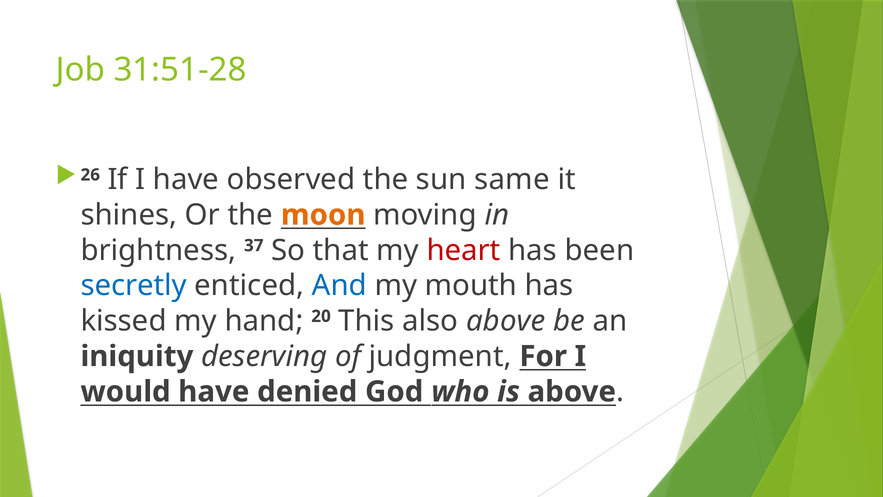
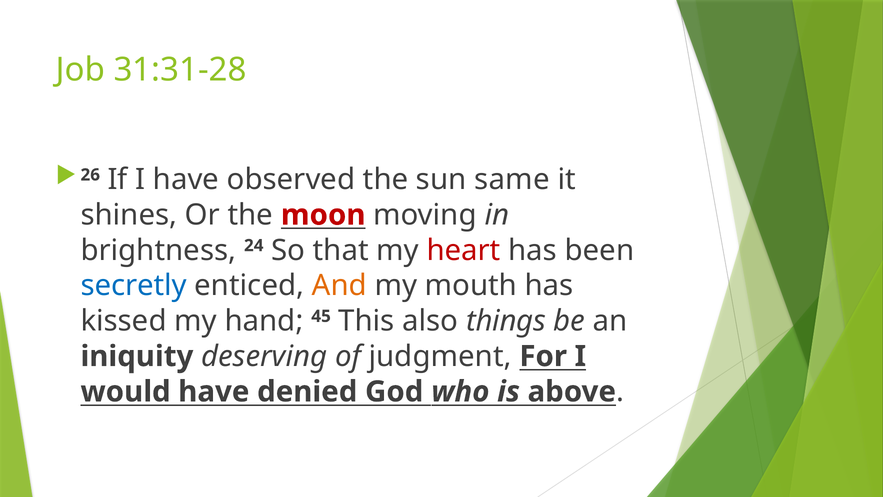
31:51-28: 31:51-28 -> 31:31-28 (180, 70)
moon colour: orange -> red (323, 215)
37: 37 -> 24 (254, 245)
And colour: blue -> orange (339, 286)
20: 20 -> 45 (321, 316)
also above: above -> things (506, 321)
